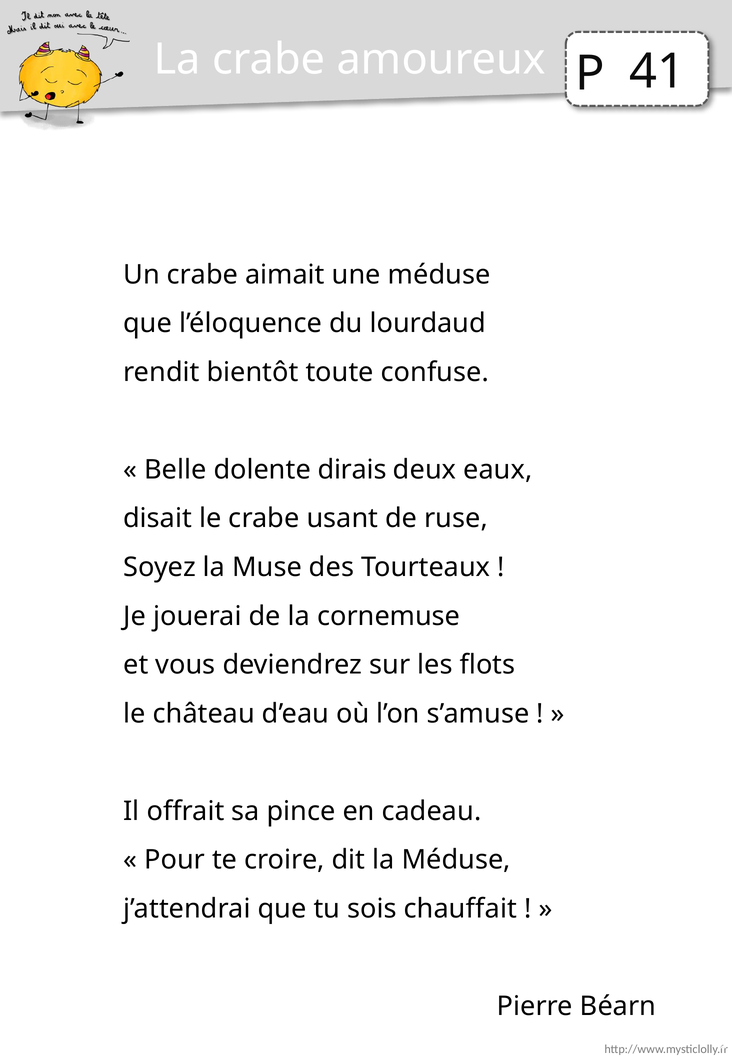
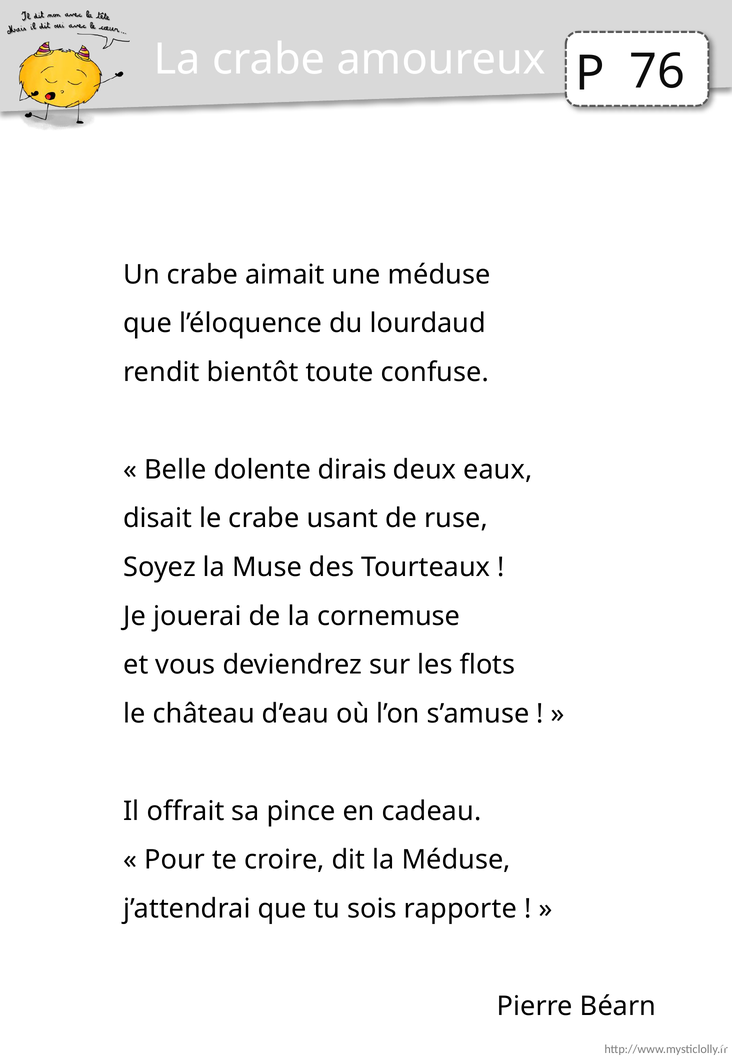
41: 41 -> 76 (657, 71)
chauffait: chauffait -> rapporte (460, 909)
